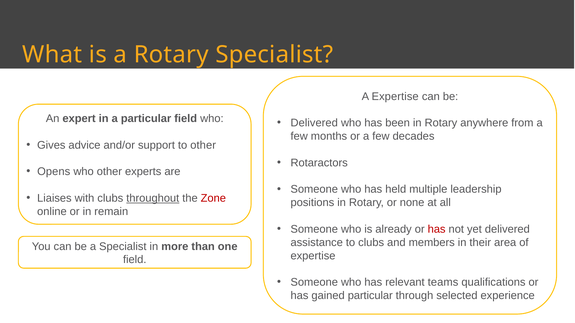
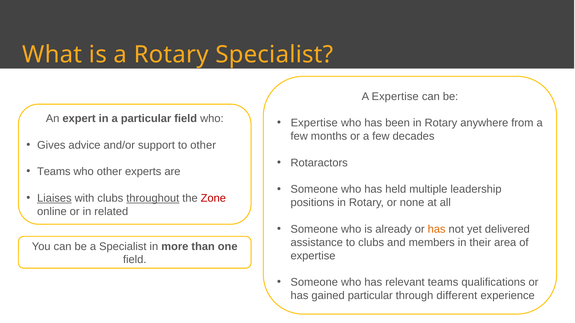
Delivered: Delivered -> Expertise (314, 123)
Opens: Opens -> Teams (54, 172)
Liaises underline: none -> present (54, 198)
remain: remain -> related (111, 212)
has colour: red -> orange (437, 229)
selected: selected -> different (457, 296)
